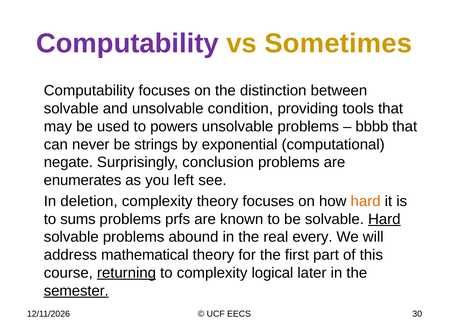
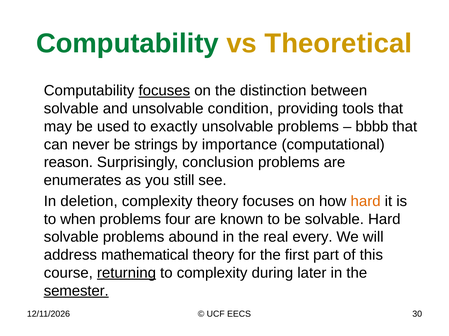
Computability colour: purple -> green (127, 43)
Sometimes: Sometimes -> Theoretical (338, 43)
focuses underline: none -> present (164, 91)
powers: powers -> exactly (174, 127)
exponential: exponential -> importance (240, 145)
negate: negate -> reason (68, 163)
left: left -> still (184, 181)
sums: sums -> when (78, 220)
prfs: prfs -> four (178, 220)
Hard underline: present -> none (384, 220)
logical: logical -> during (272, 273)
